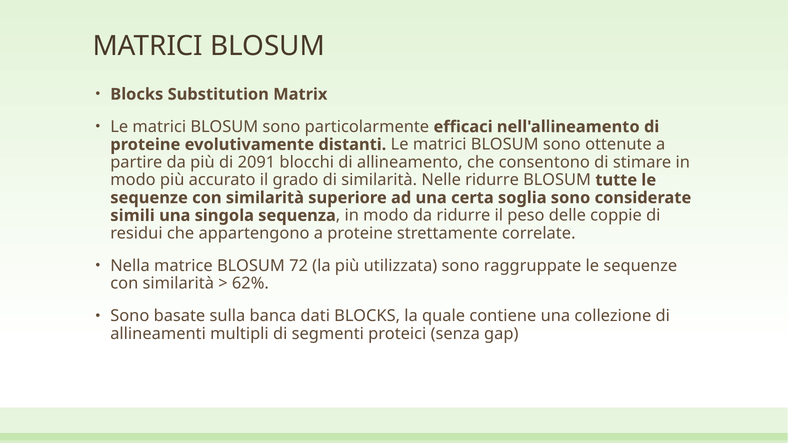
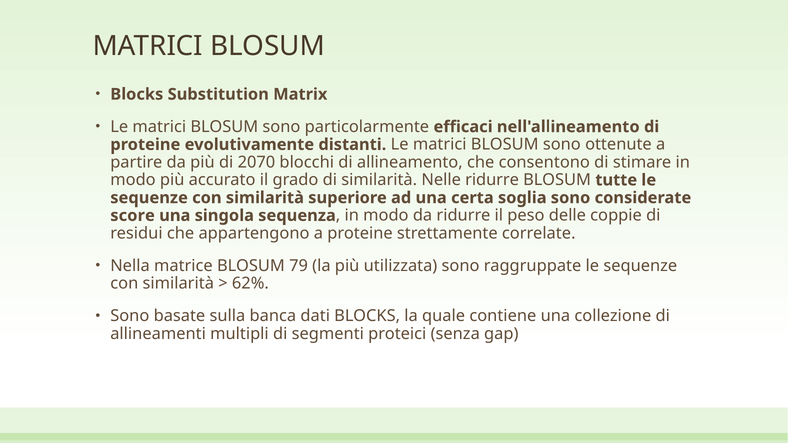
2091: 2091 -> 2070 (256, 162)
simili: simili -> score (133, 216)
72: 72 -> 79 (299, 266)
